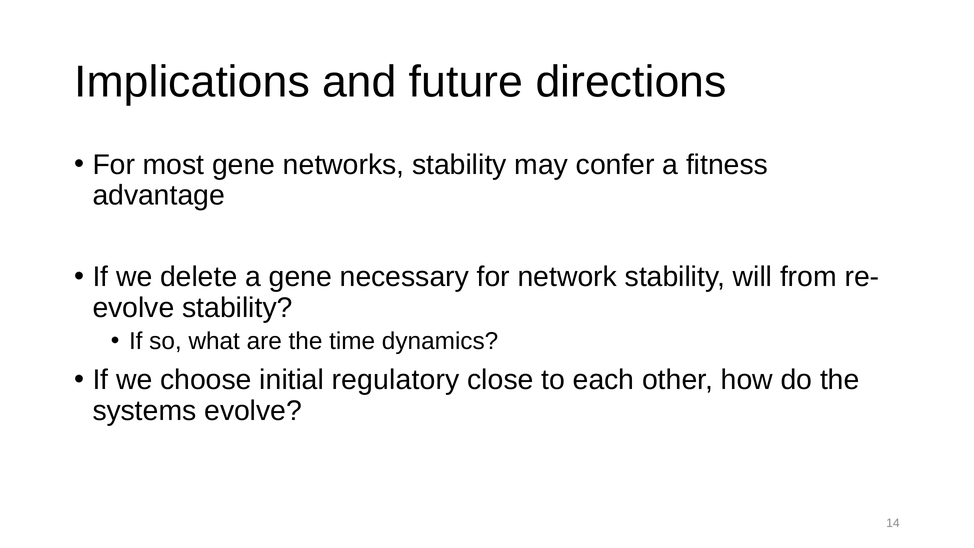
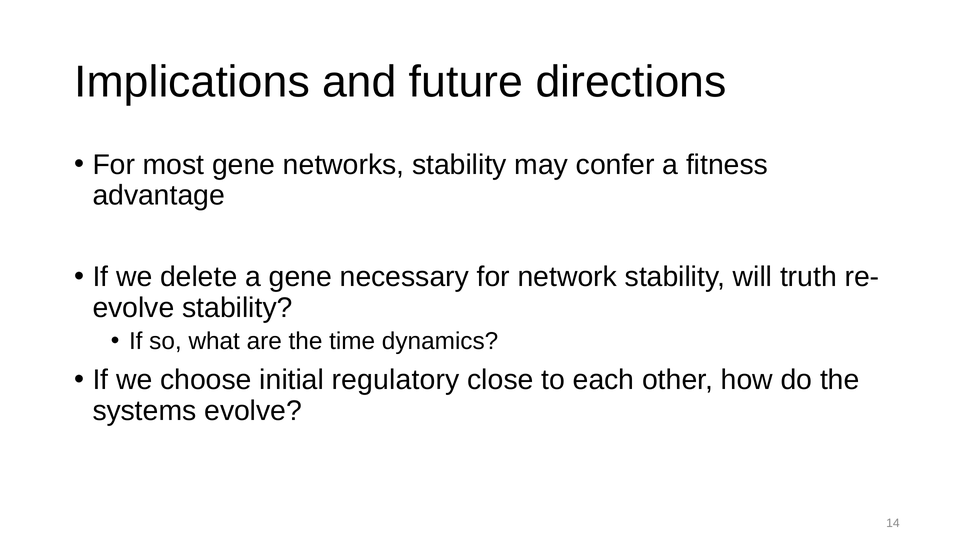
from: from -> truth (808, 277)
